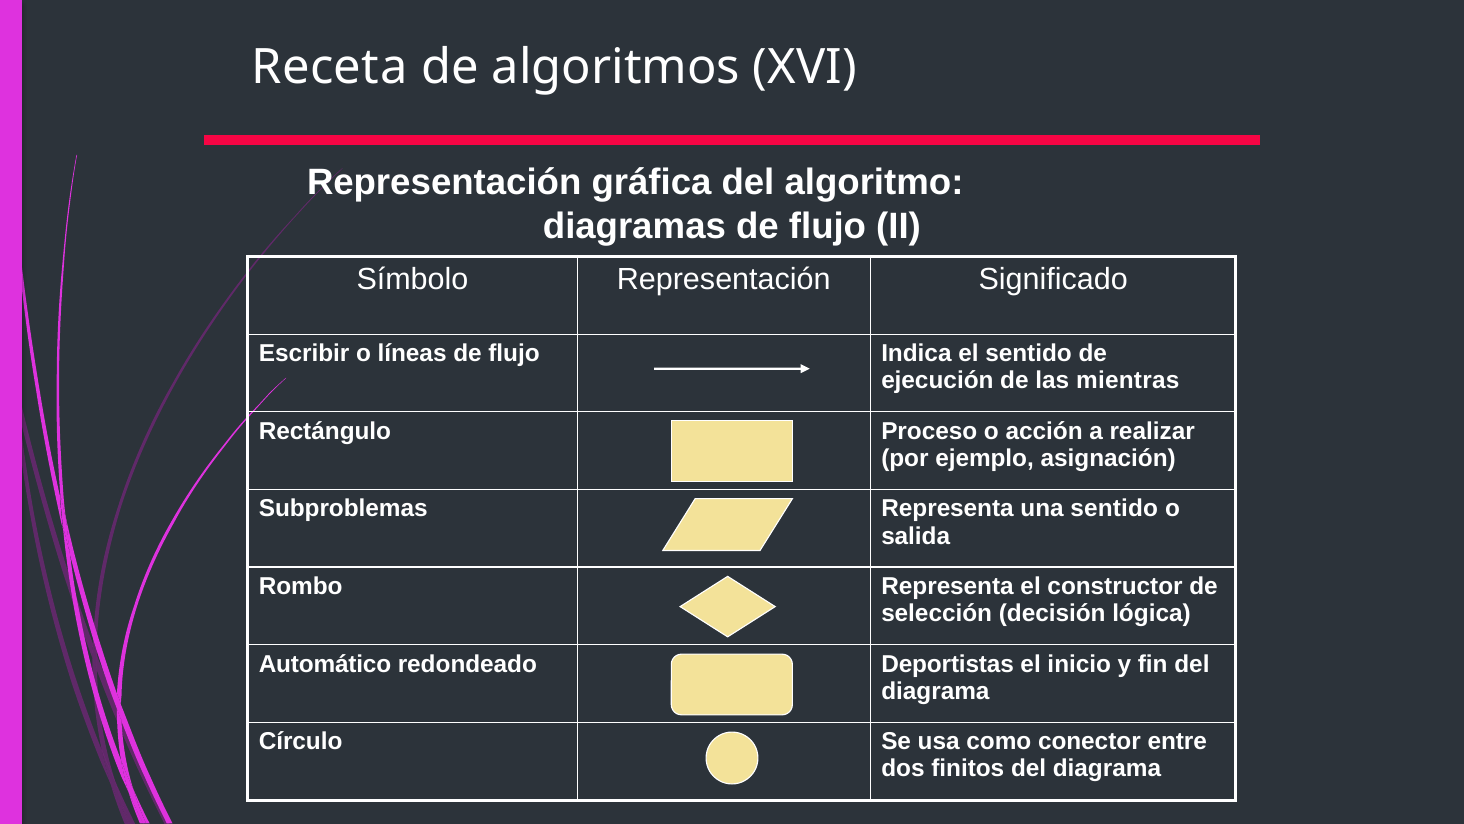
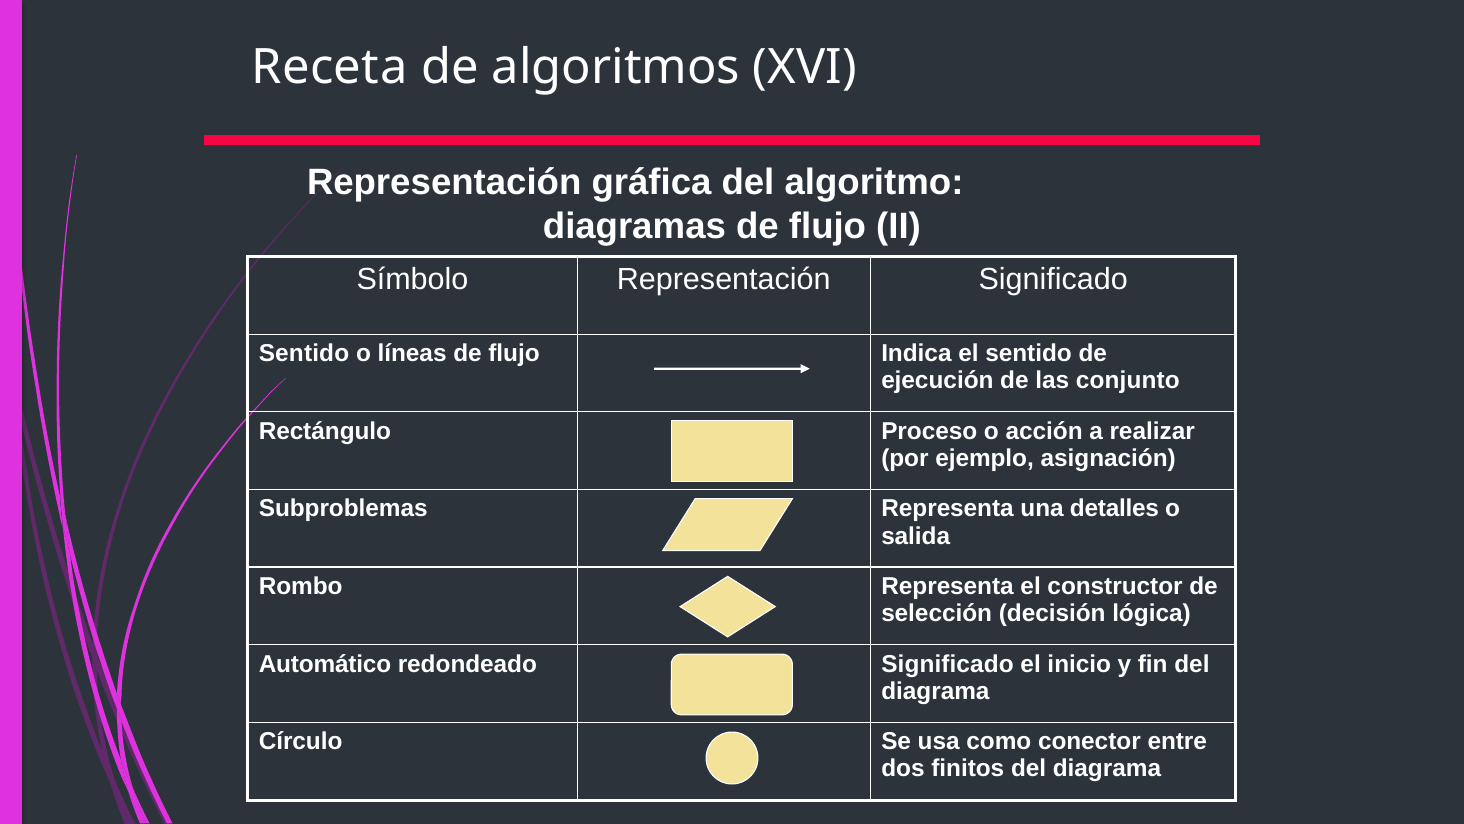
Escribir: Escribir -> Sentido (304, 353)
mientras: mientras -> conjunto (1128, 380)
una sentido: sentido -> detalles (1114, 509)
redondeado Deportistas: Deportistas -> Significado (948, 664)
